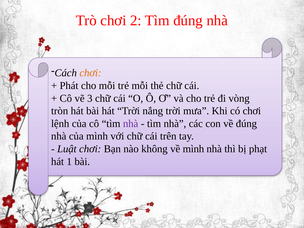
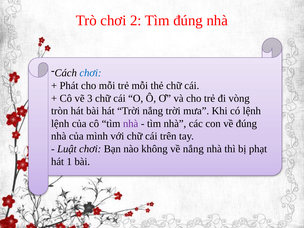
chơi colour: orange -> blue (90, 73)
có chơi: chơi -> lệnh (252, 111)
về mình: mình -> nắng (193, 149)
